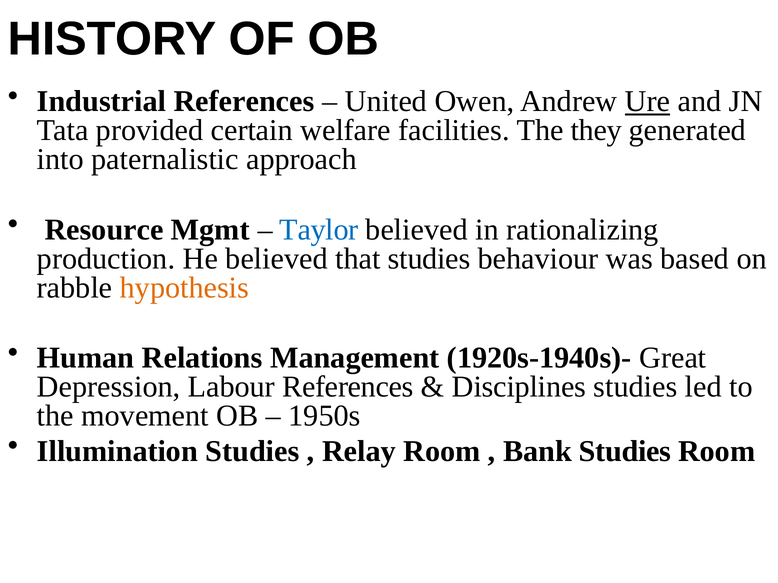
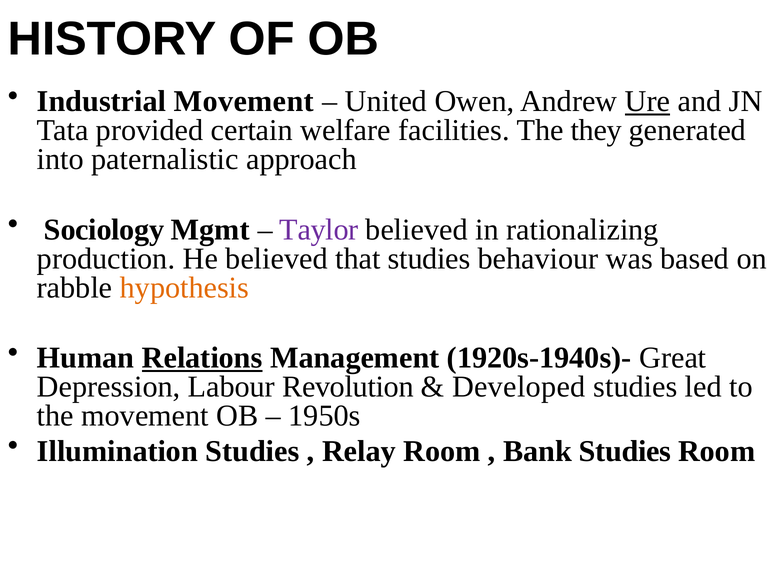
Industrial References: References -> Movement (244, 101)
Resource: Resource -> Sociology (104, 230)
Taylor colour: blue -> purple (319, 230)
Relations underline: none -> present (202, 358)
Labour References: References -> Revolution (348, 387)
Disciplines: Disciplines -> Developed (519, 387)
